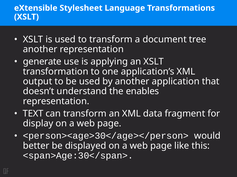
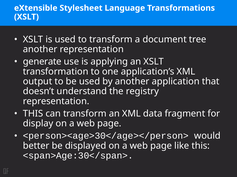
enables: enables -> registry (142, 92)
TEXT: TEXT -> THIS (33, 114)
